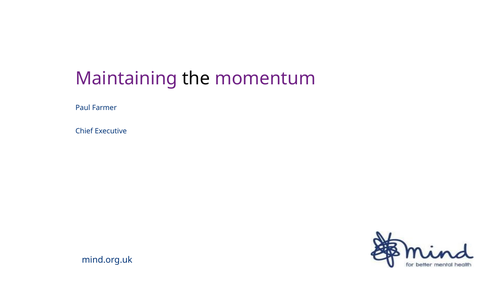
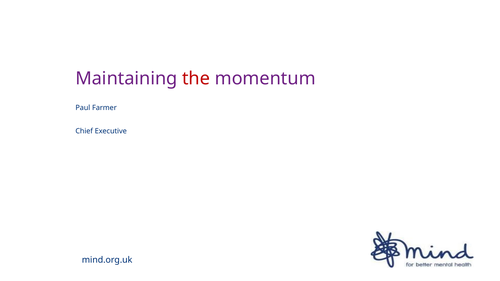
the colour: black -> red (196, 79)
